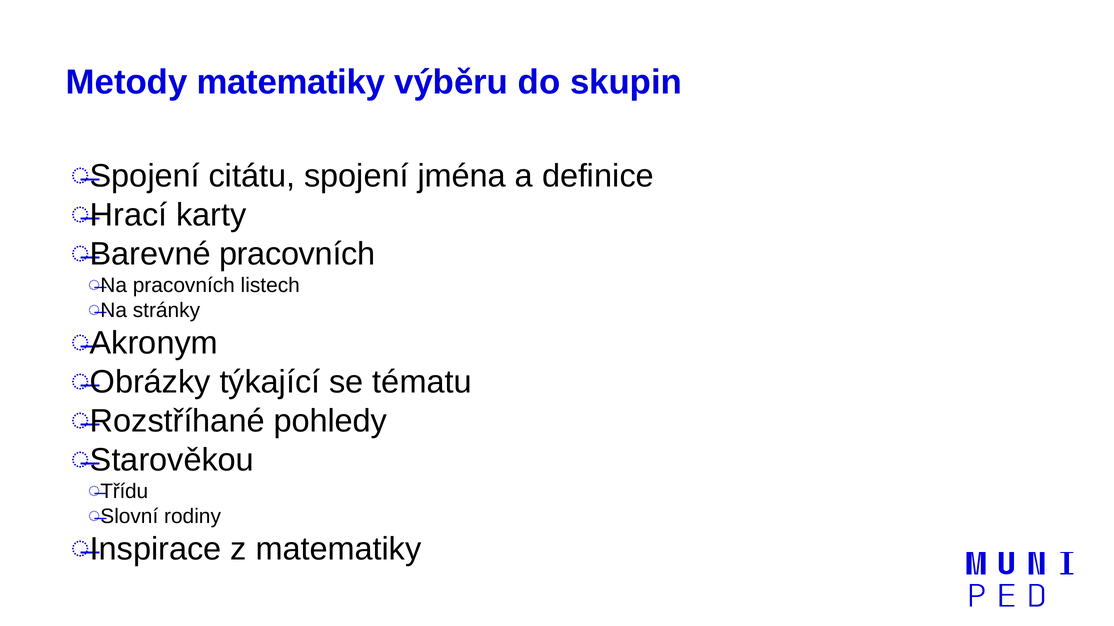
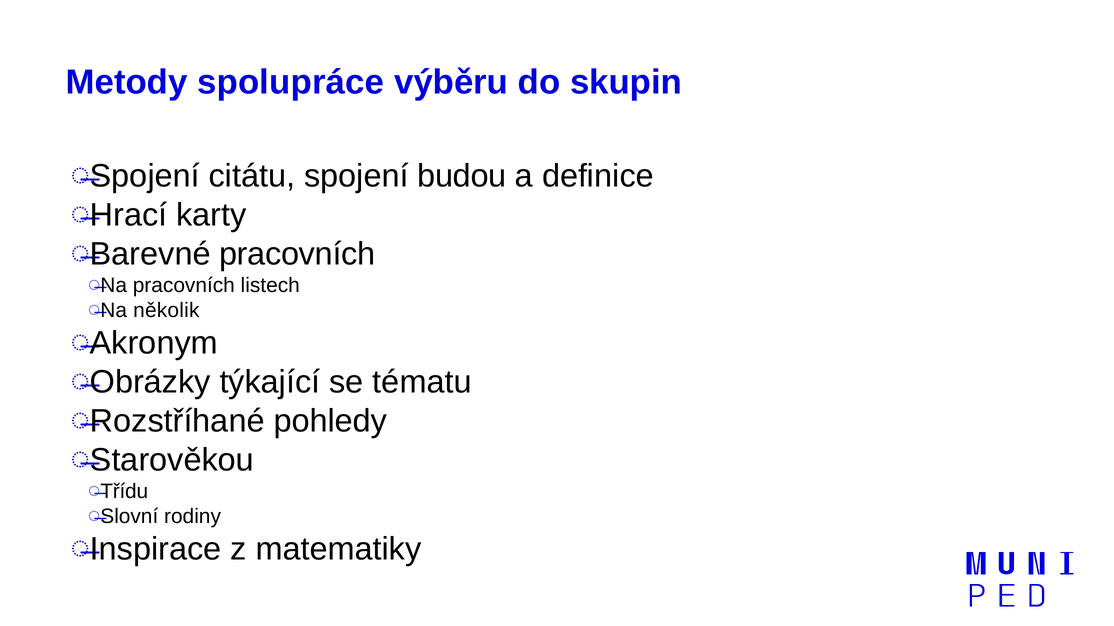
Metody matematiky: matematiky -> spolupráce (291, 82)
jména: jména -> budou (462, 176)
stránky: stránky -> několik (166, 311)
